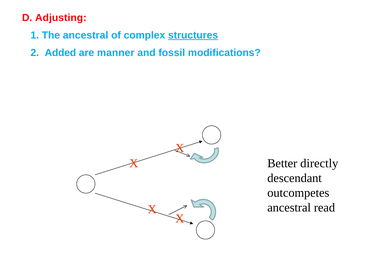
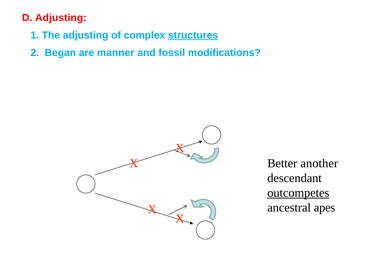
The ancestral: ancestral -> adjusting (86, 35)
Added: Added -> Began (60, 53)
directly: directly -> another (319, 163)
outcompetes underline: none -> present (298, 193)
read: read -> apes (325, 208)
